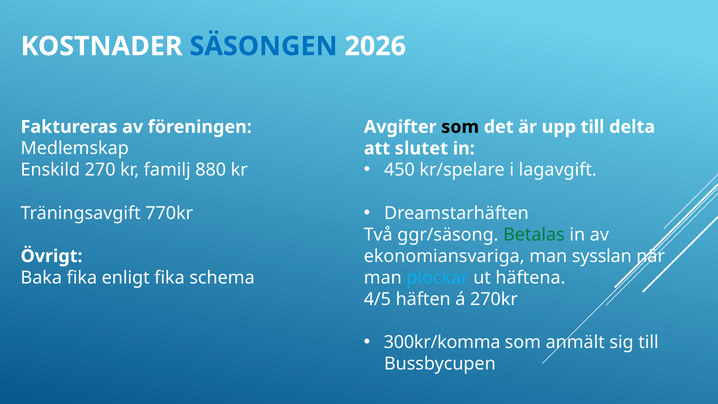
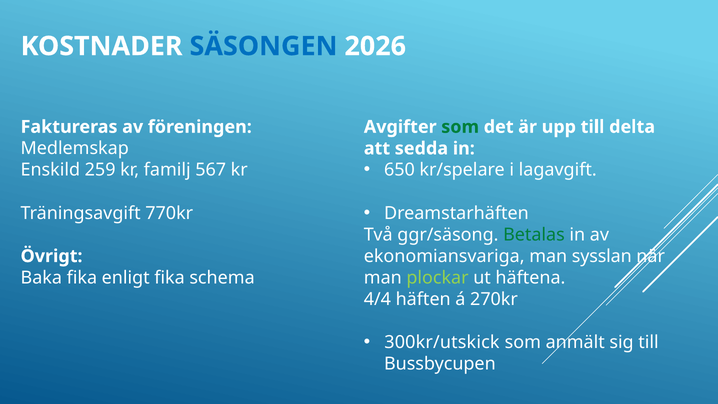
som colour: black -> green (460, 127)
slutet: slutet -> sedda (421, 148)
450: 450 -> 650 (399, 170)
270: 270 -> 259 (100, 170)
880: 880 -> 567 (211, 170)
plockar colour: light blue -> light green (437, 278)
4/5: 4/5 -> 4/4 (377, 299)
300kr/komma: 300kr/komma -> 300kr/utskick (442, 342)
